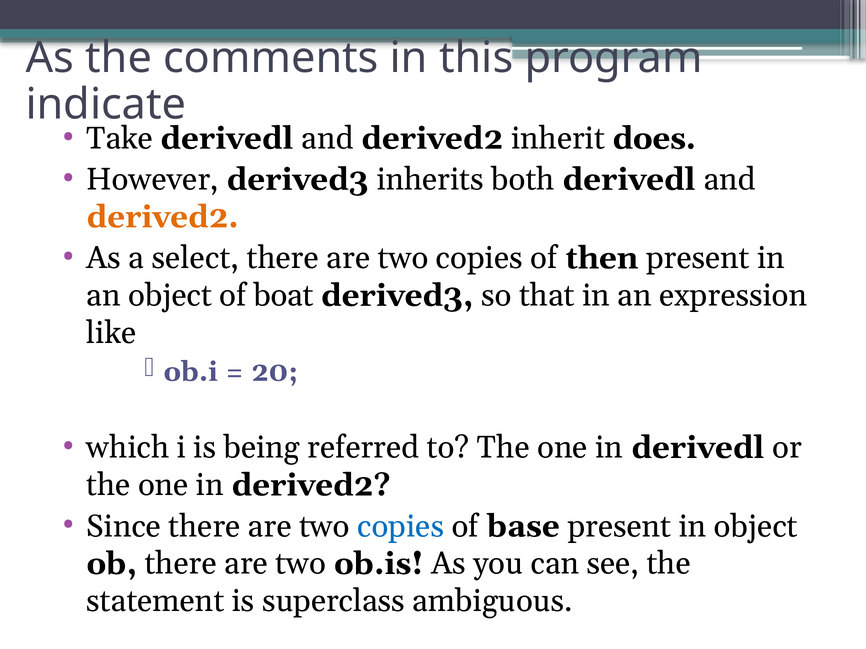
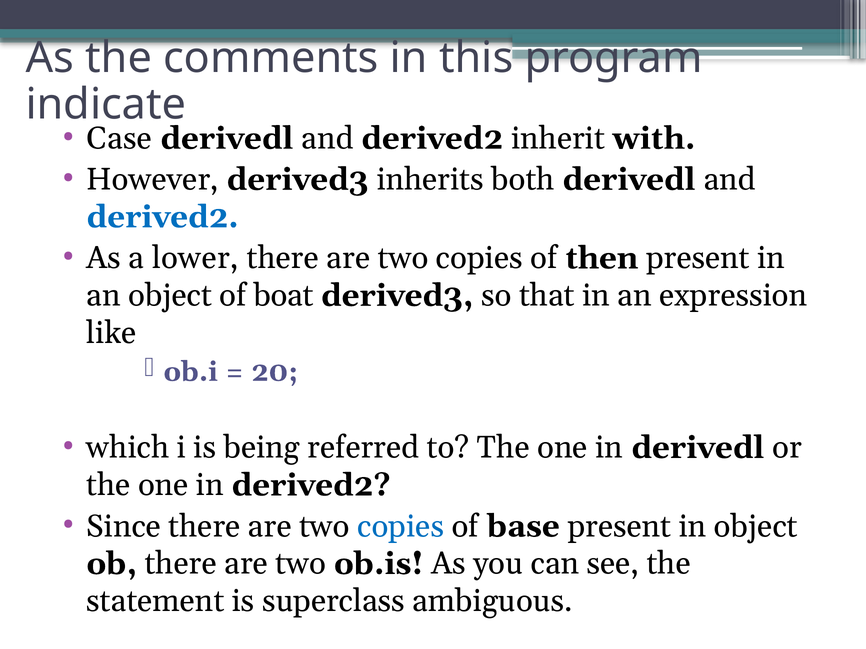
Take: Take -> Case (119, 139)
does: does -> with (654, 139)
derived2 colour: orange -> blue (163, 217)
select: select -> lower (195, 258)
